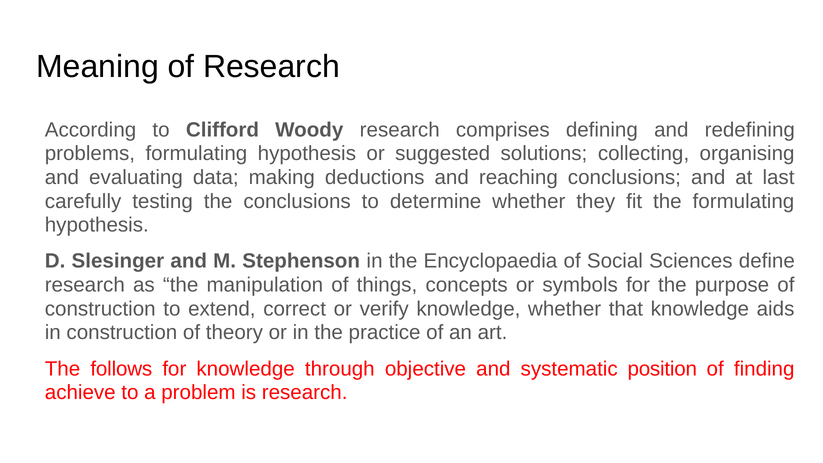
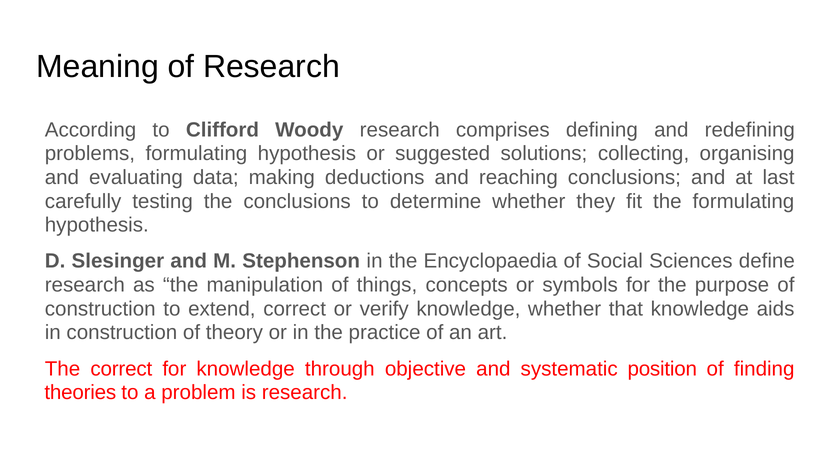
The follows: follows -> correct (121, 369)
achieve: achieve -> theories (80, 393)
